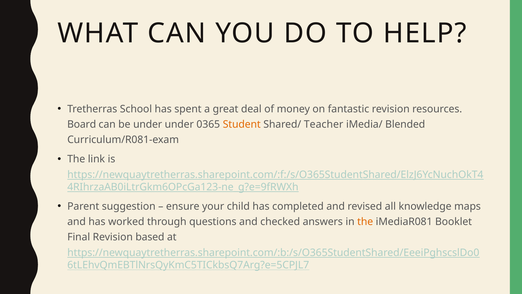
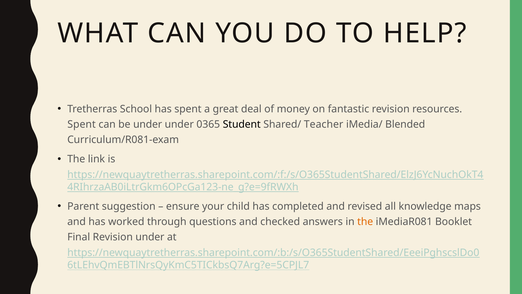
Board: Board -> Spent (82, 124)
Student colour: orange -> black (242, 124)
Revision based: based -> under (150, 237)
